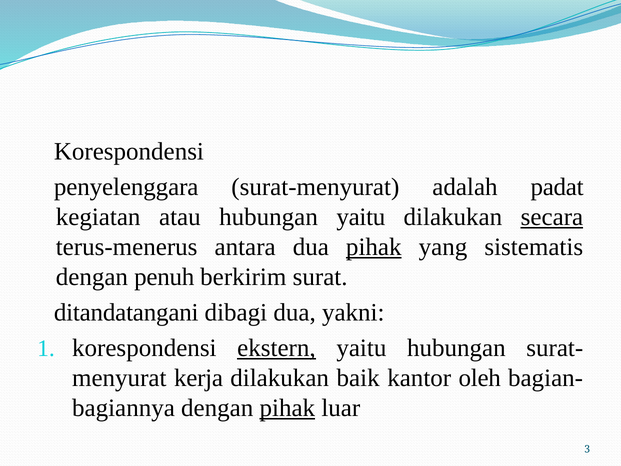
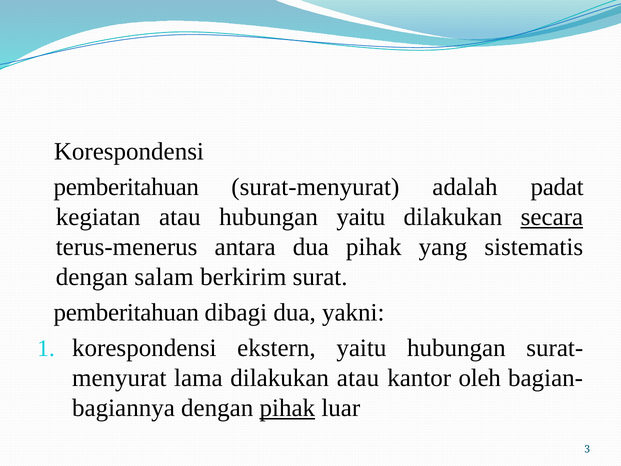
penyelenggara: penyelenggara -> pemberitahuan (126, 187)
pihak underline: present -> none (374, 247)
penuh: penuh -> salam (164, 277)
ditandatangani: ditandatangani -> pemberitahuan (126, 312)
ekstern underline: present -> none (276, 348)
kerja: kerja -> lama (198, 378)
dilakukan baik: baik -> atau (358, 378)
